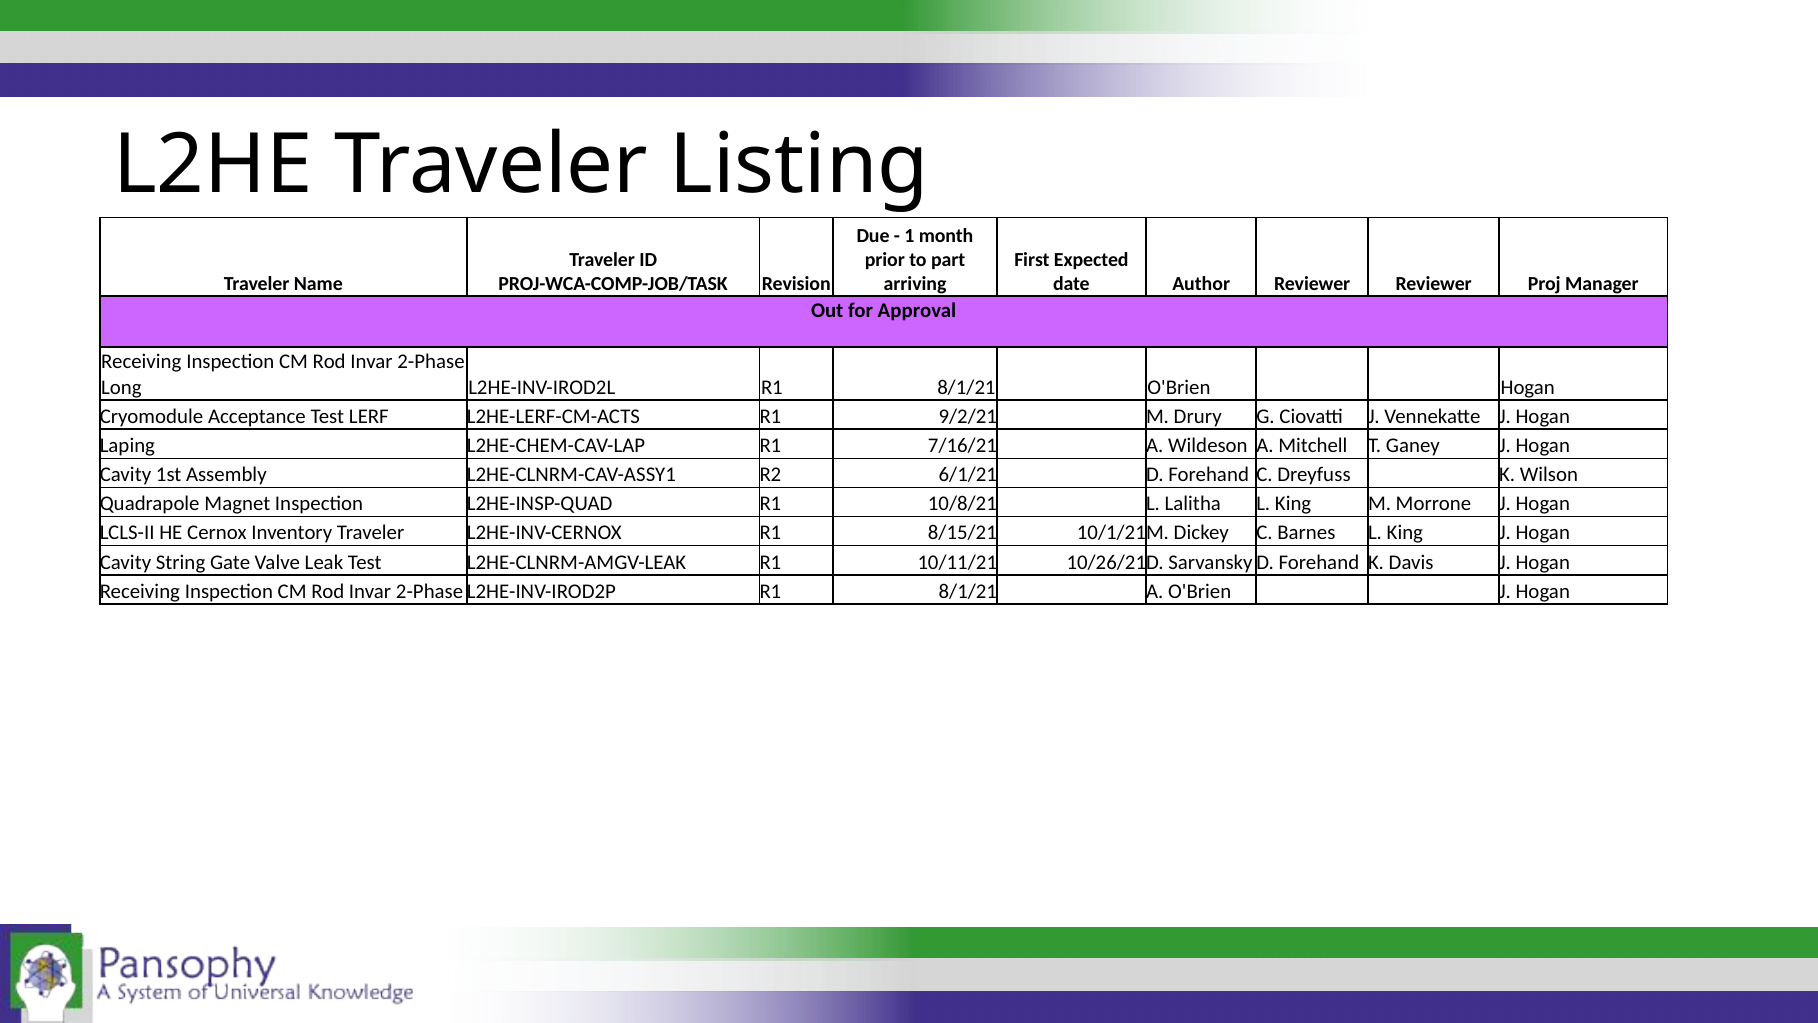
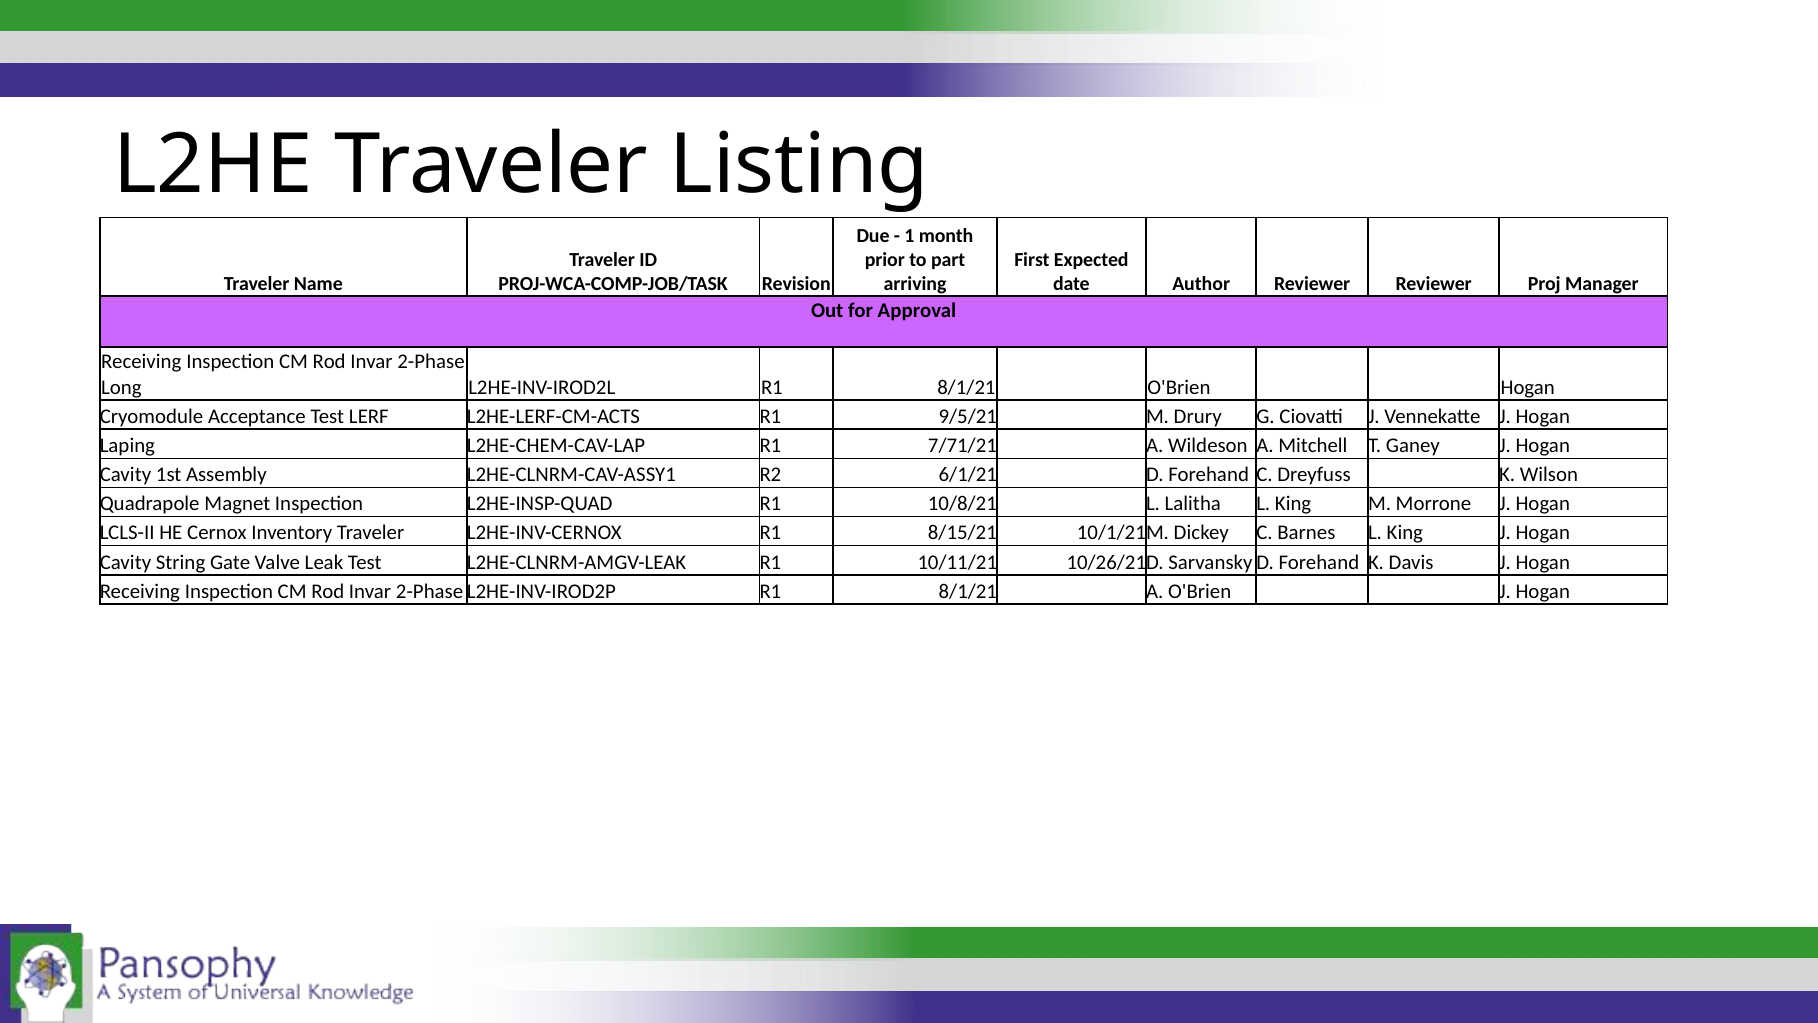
9/2/21: 9/2/21 -> 9/5/21 (968, 417)
7/16/21: 7/16/21 -> 7/71/21 (962, 446)
